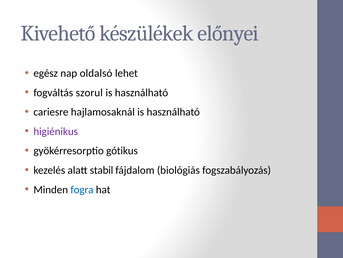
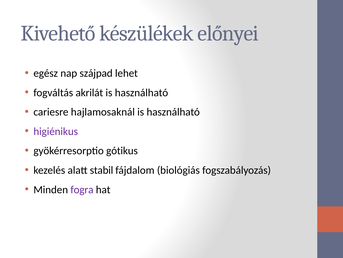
oldalsó: oldalsó -> szájpad (96, 73)
szorul: szorul -> akrilát (89, 92)
fogra colour: blue -> purple (82, 189)
